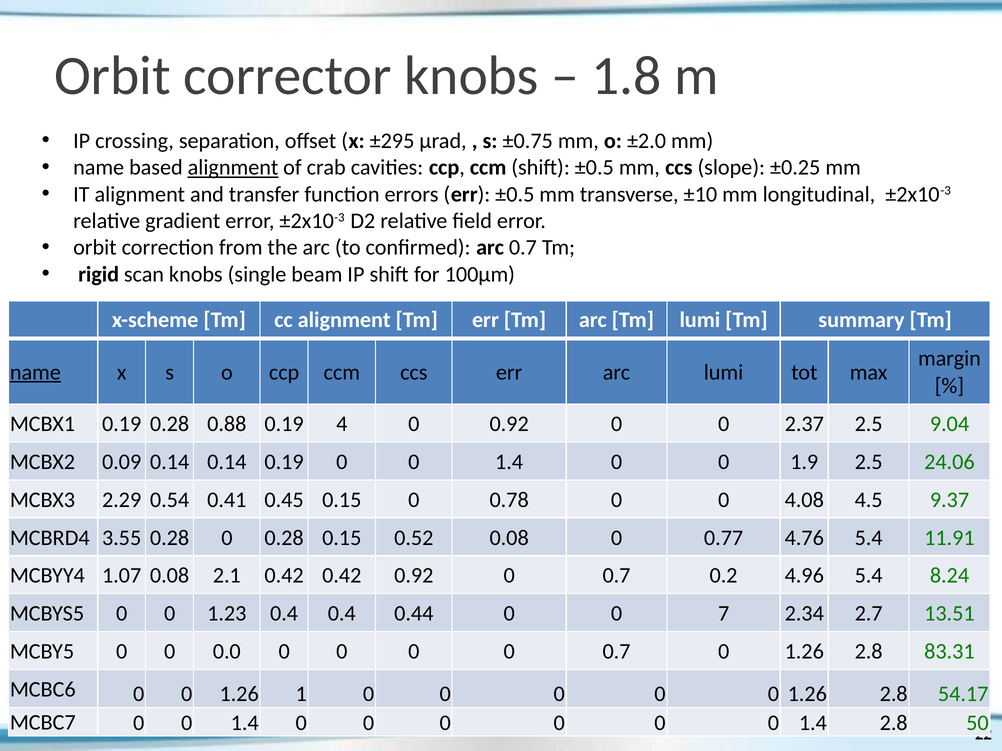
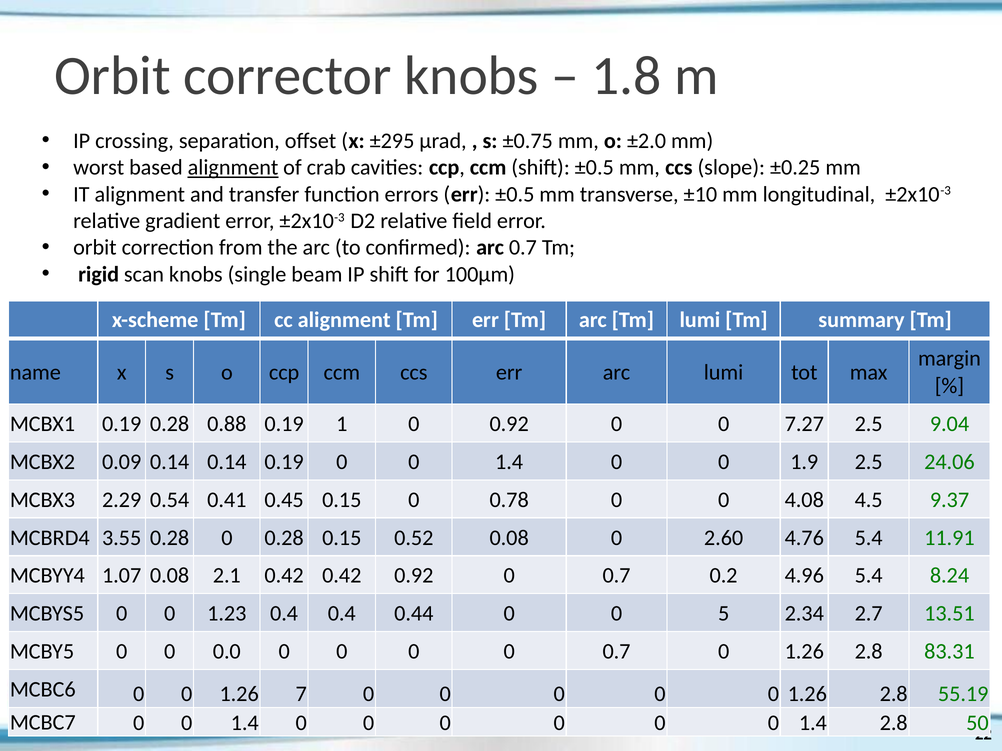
name: name -> worst (99, 168)
name underline: present -> none (35, 372)
4: 4 -> 1 (342, 424)
2.37: 2.37 -> 7.27 (804, 424)
0.77: 0.77 -> 2.60 (724, 538)
7: 7 -> 5 (724, 614)
1: 1 -> 7 (301, 695)
54.17: 54.17 -> 55.19 (963, 695)
